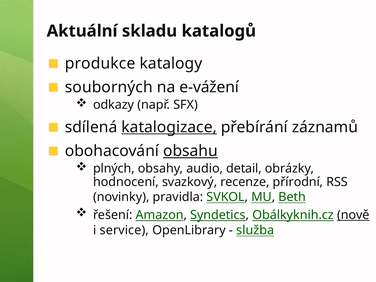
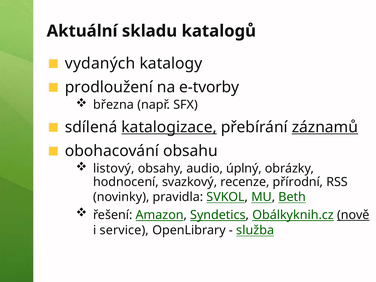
produkce: produkce -> vydaných (100, 63)
souborných: souborných -> prodloužení (109, 87)
e-vážení: e-vážení -> e-tvorby (209, 87)
odkazy: odkazy -> března (114, 105)
záznamů underline: none -> present (325, 127)
obsahu underline: present -> none (190, 151)
plných: plných -> listový (114, 168)
detail: detail -> úplný (244, 168)
